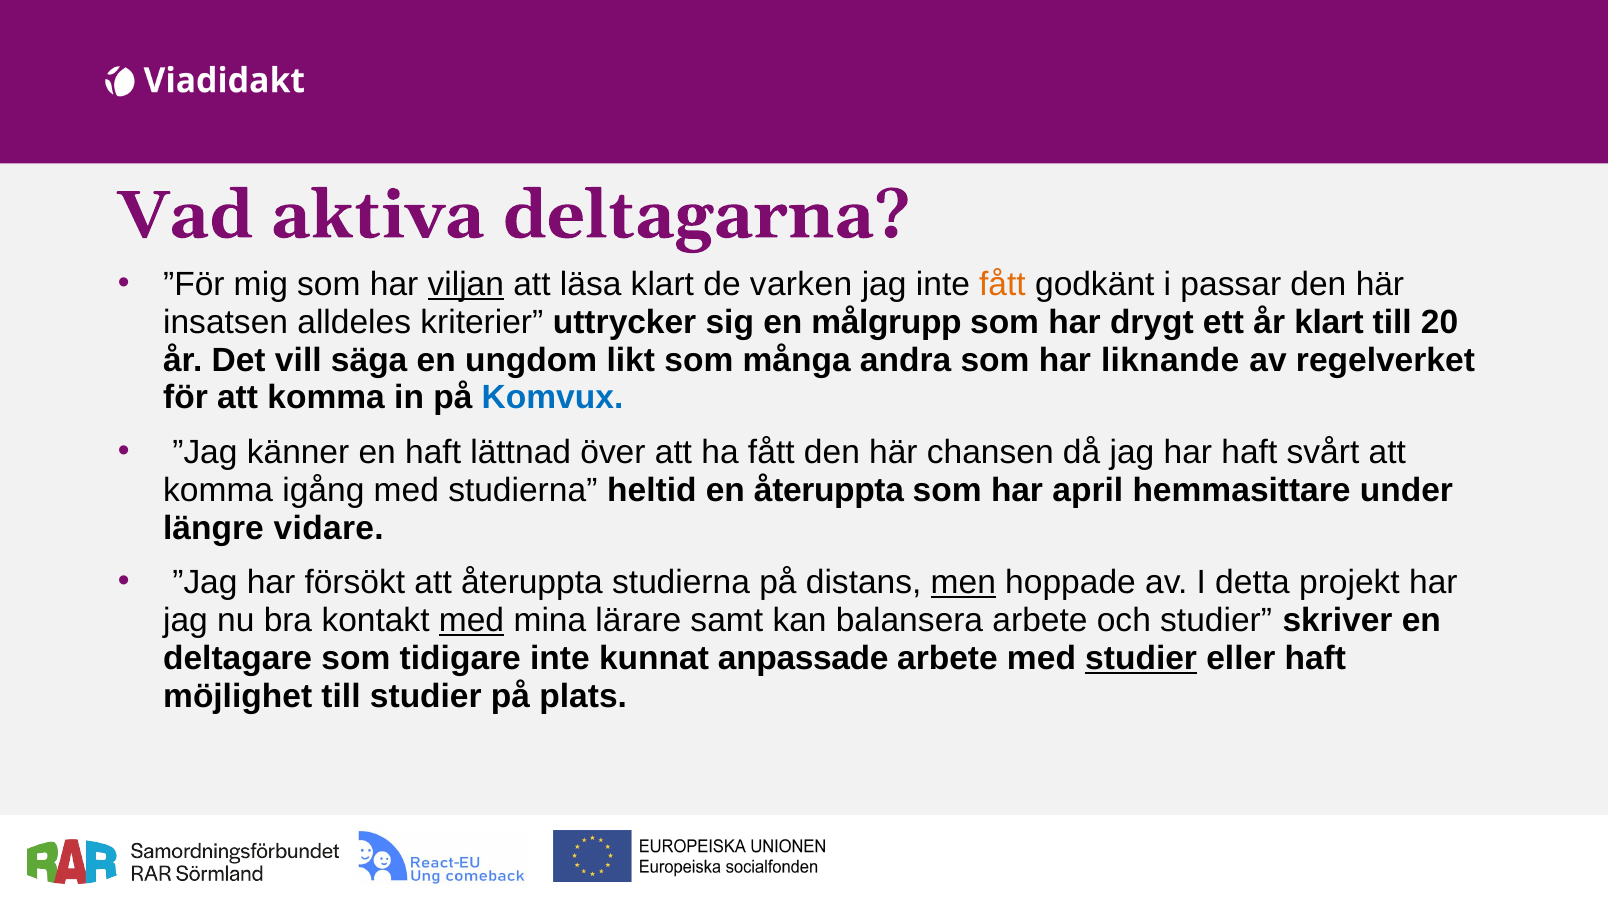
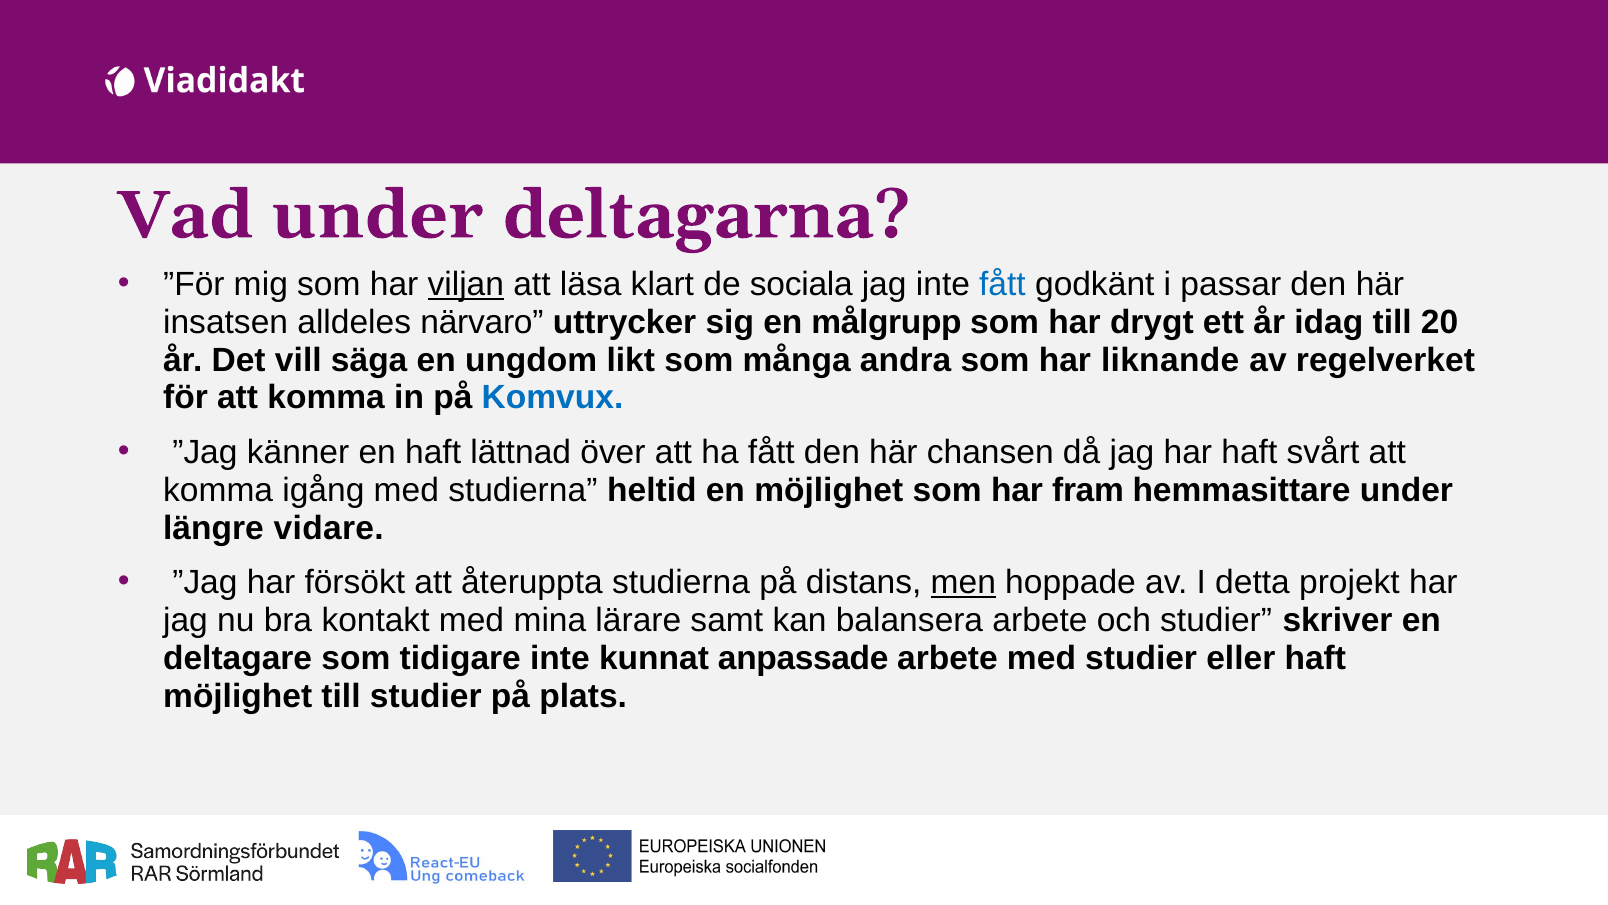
Vad aktiva: aktiva -> under (377, 215)
varken: varken -> sociala (801, 284)
fått colour: orange -> blue (1002, 284)
kriterier: kriterier -> närvaro (482, 322)
år klart: klart -> idag (1329, 322)
en återuppta: återuppta -> möjlighet (829, 490)
april: april -> fram (1088, 490)
med underline: present -> none (471, 620)
studier underline: present -> none (1141, 658)
